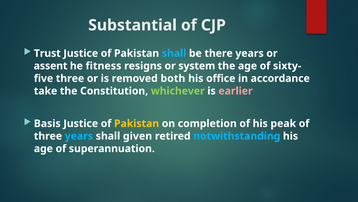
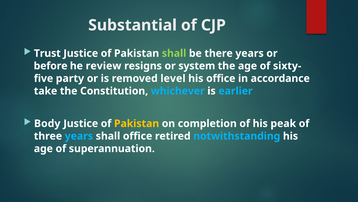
shall colour: light blue -> light green (174, 53)
assent: assent -> before (51, 66)
fitness: fitness -> review (104, 66)
three: three -> party (70, 78)
both: both -> level (173, 78)
whichever colour: light green -> light blue (178, 91)
earlier colour: pink -> light blue (236, 91)
Basis: Basis -> Body (47, 123)
shall given: given -> office (138, 136)
